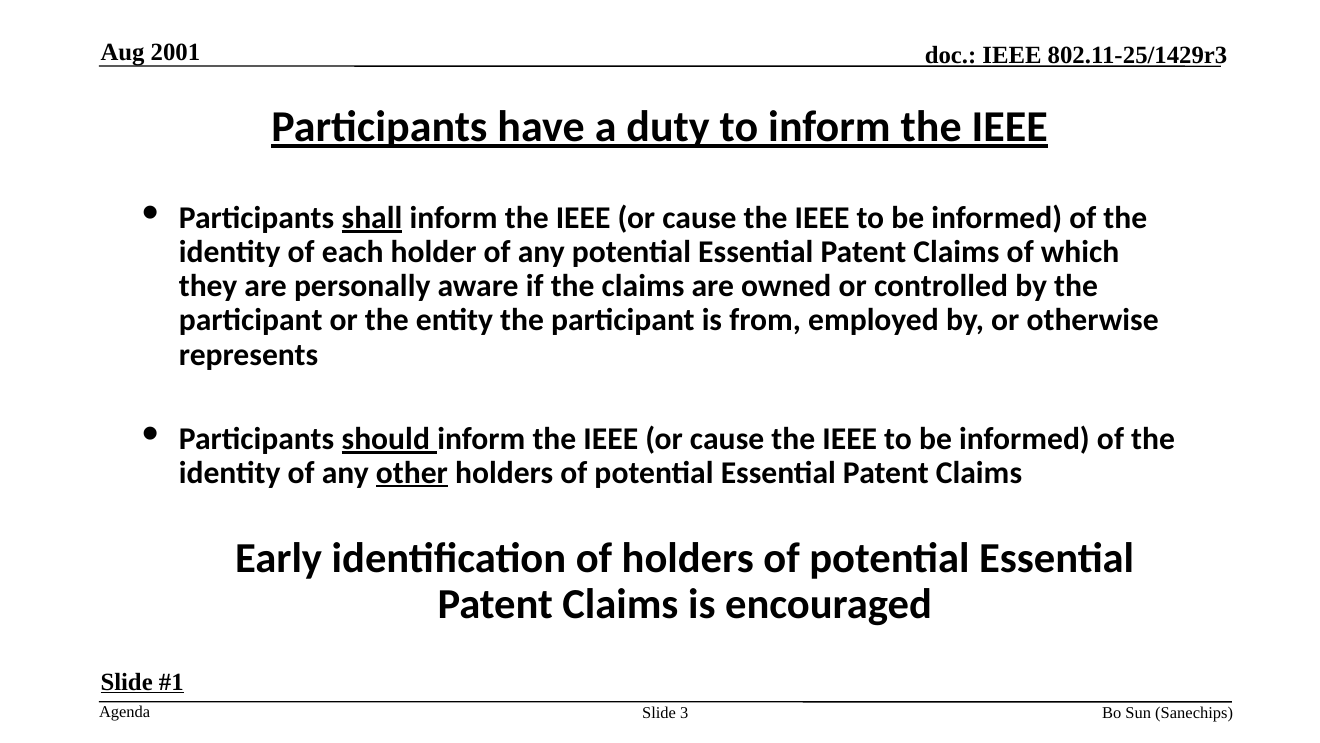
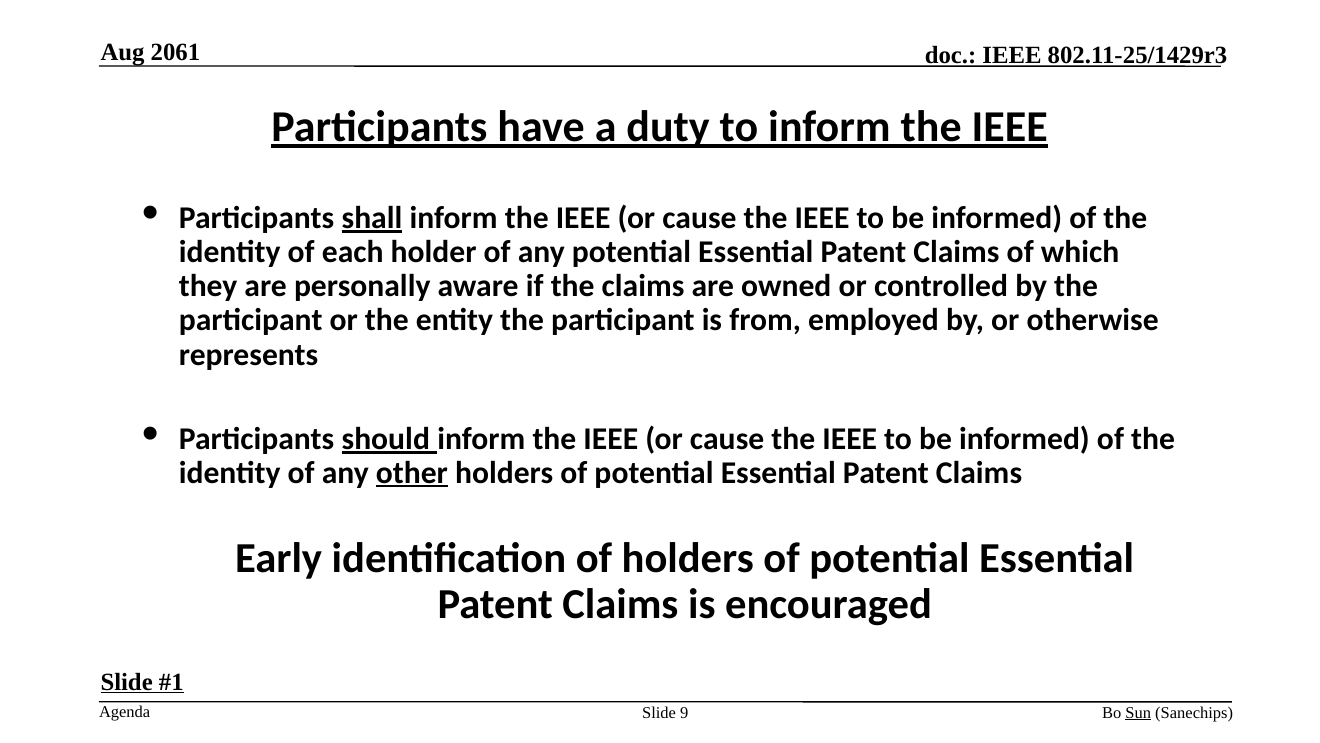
2001: 2001 -> 2061 (175, 52)
3: 3 -> 9 (684, 712)
Sun underline: none -> present (1138, 712)
